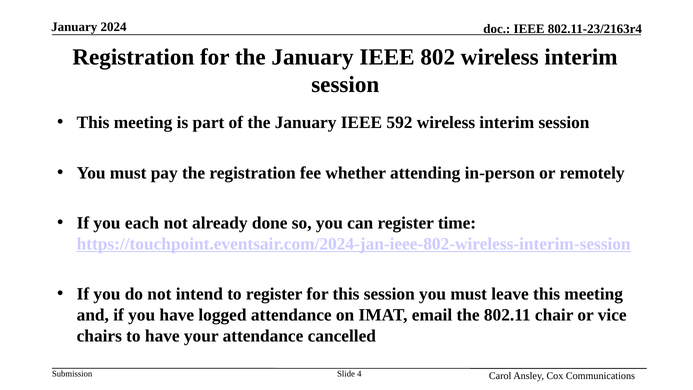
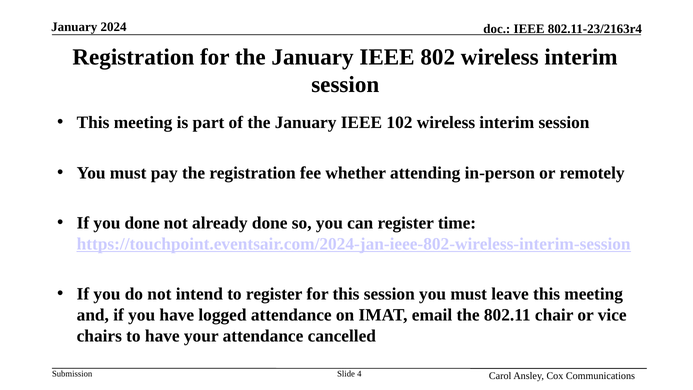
592: 592 -> 102 (399, 123)
you each: each -> done (142, 223)
